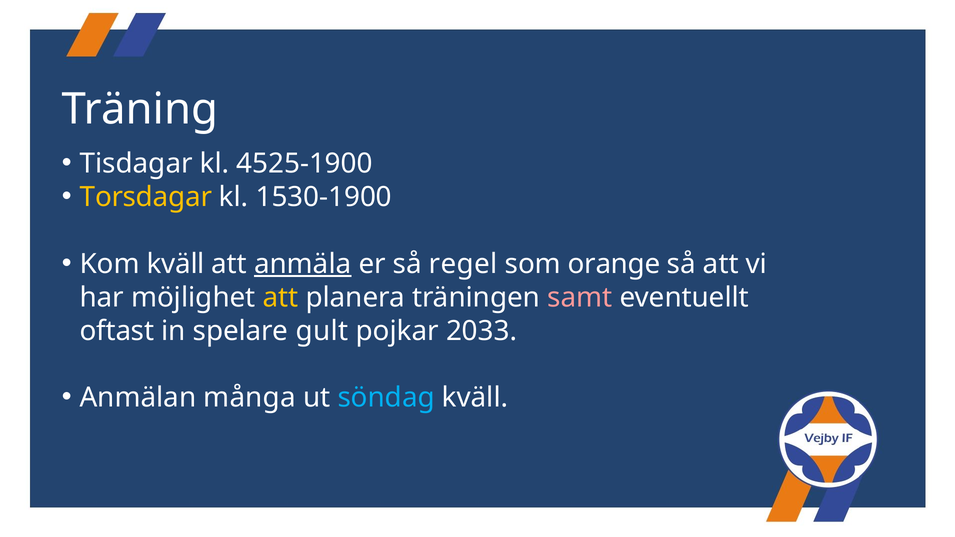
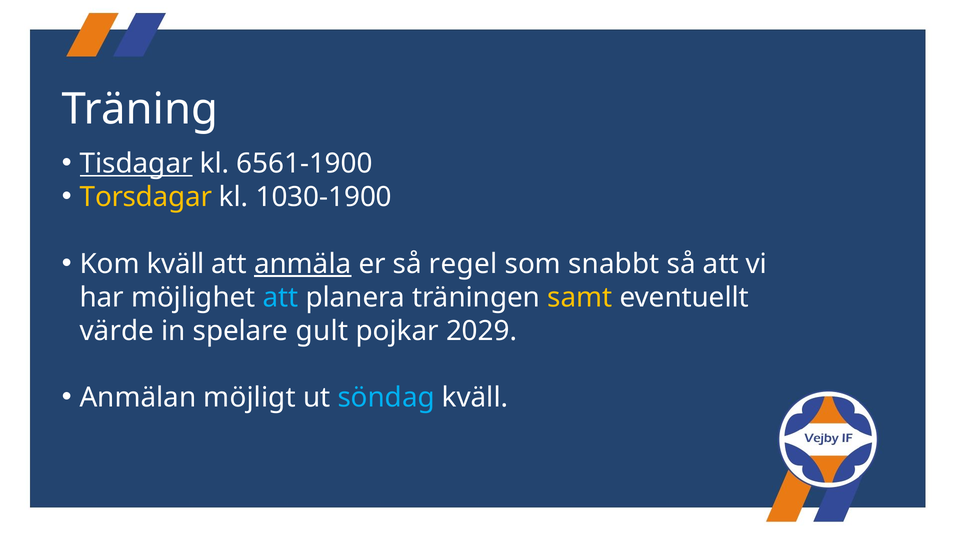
Tisdagar underline: none -> present (136, 164)
4525-1900: 4525-1900 -> 6561-1900 (305, 164)
1530-1900: 1530-1900 -> 1030-1900 (324, 197)
orange: orange -> snabbt (614, 264)
att colour: yellow -> light blue (281, 298)
samt colour: pink -> yellow (580, 298)
oftast: oftast -> värde (117, 331)
2033: 2033 -> 2029 (482, 331)
många: många -> möjligt (250, 398)
